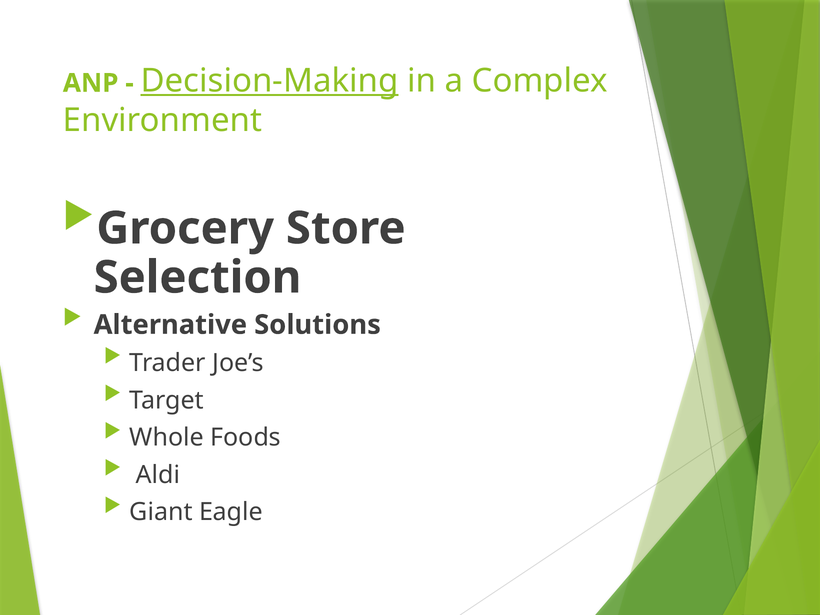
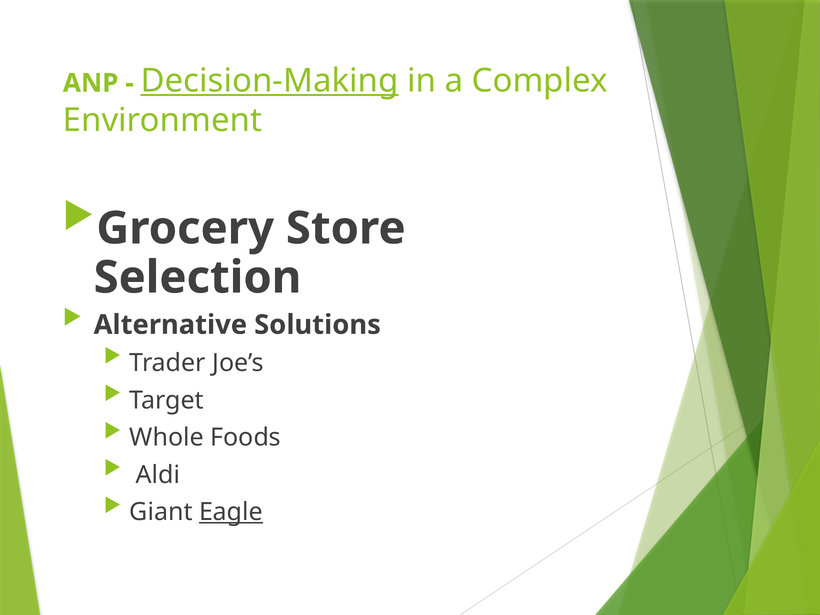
Eagle underline: none -> present (231, 512)
